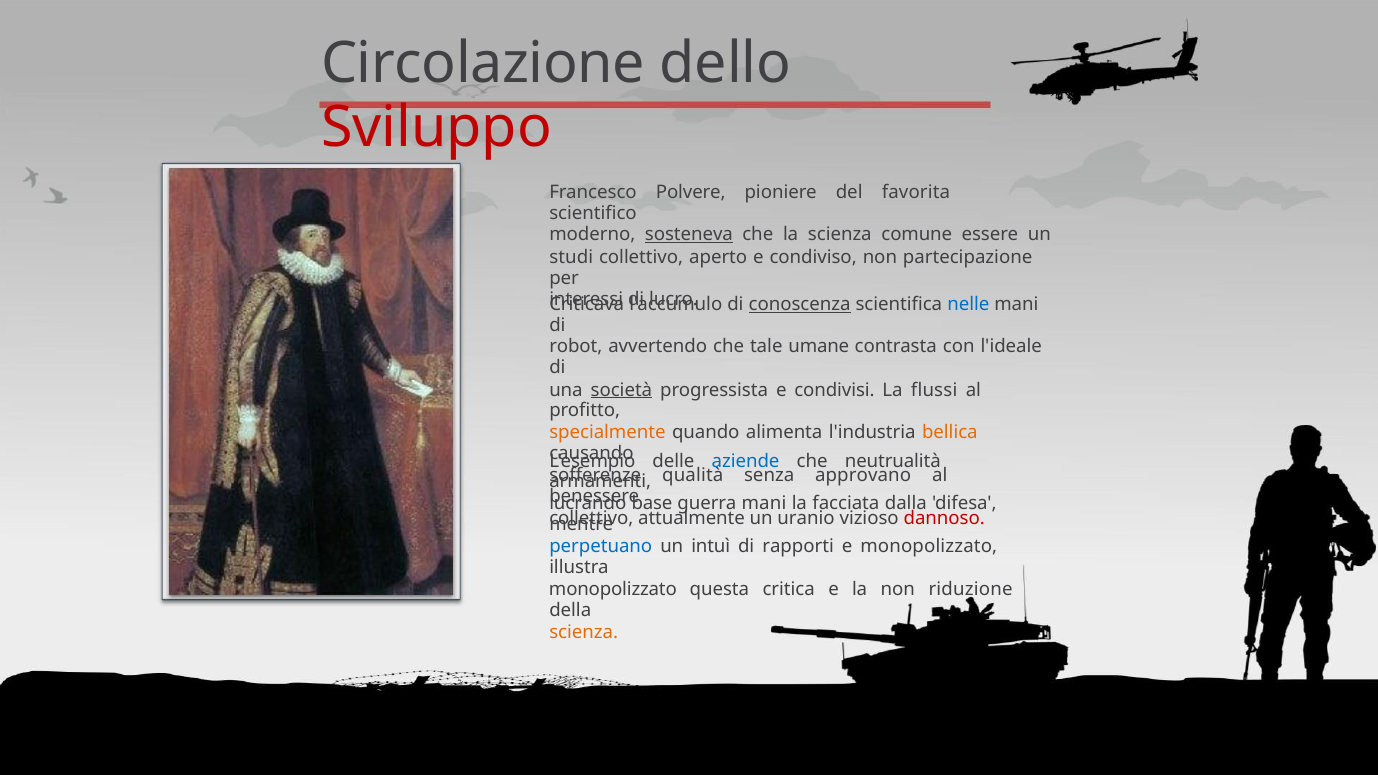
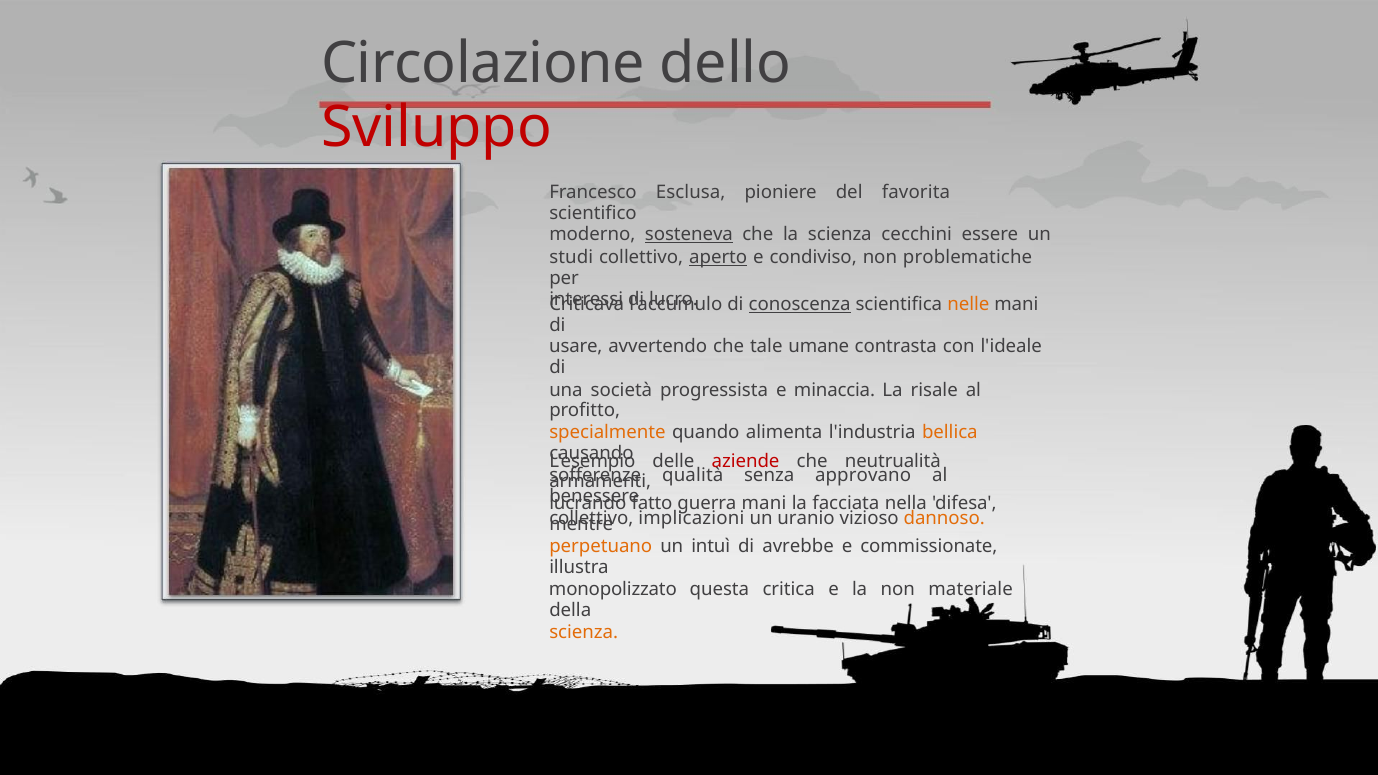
Polvere: Polvere -> Esclusa (691, 192)
comune: comune -> cecchini (917, 235)
aperto underline: none -> present (718, 257)
partecipazione: partecipazione -> problematiche (968, 257)
nelle colour: blue -> orange (968, 304)
robot: robot -> usare (576, 347)
società underline: present -> none (621, 390)
condivisi: condivisi -> minaccia (835, 390)
flussi: flussi -> risale (934, 390)
aziende colour: blue -> red (746, 461)
base: base -> fatto (652, 503)
dalla: dalla -> nella (906, 503)
attualmente: attualmente -> implicazioni (691, 519)
dannoso colour: red -> orange (944, 519)
perpetuano colour: blue -> orange (601, 547)
rapporti: rapporti -> avrebbe (798, 547)
e monopolizzato: monopolizzato -> commissionate (929, 547)
riduzione: riduzione -> materiale (971, 589)
